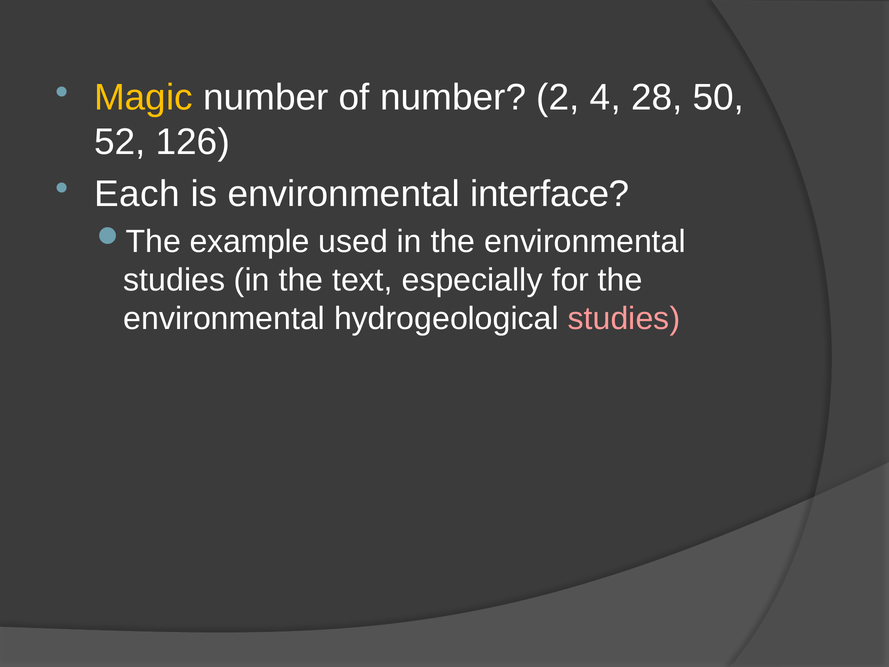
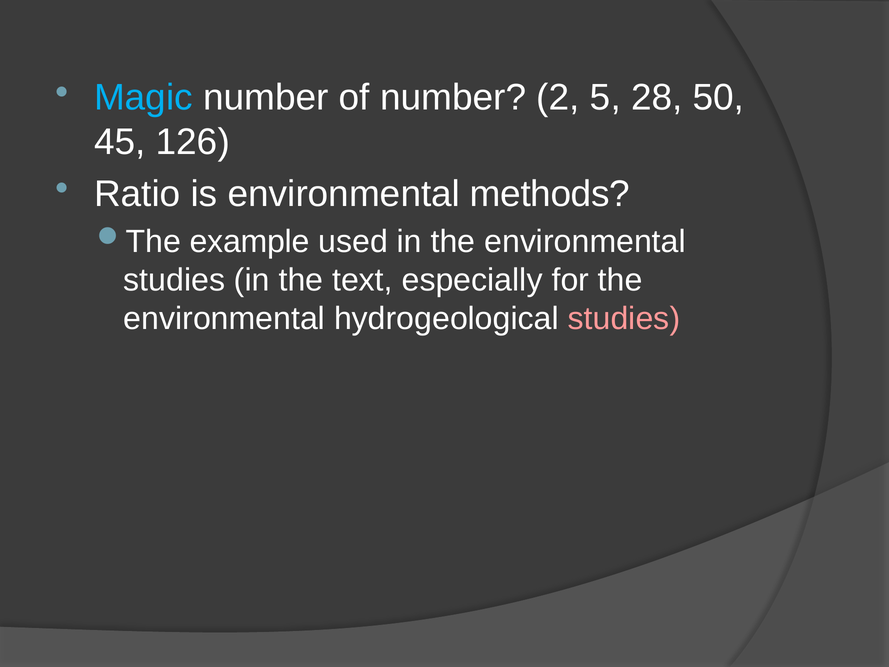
Magic colour: yellow -> light blue (143, 98)
4: 4 -> 5 (605, 98)
52: 52 -> 45 (120, 142)
Each: Each -> Ratio (137, 194)
interface: interface -> methods (550, 194)
